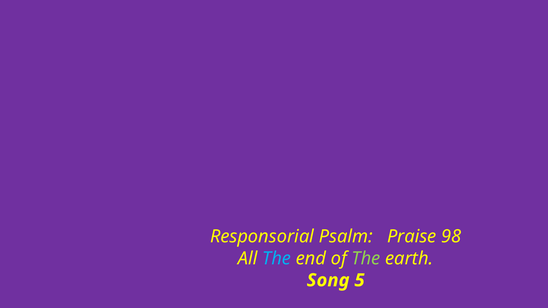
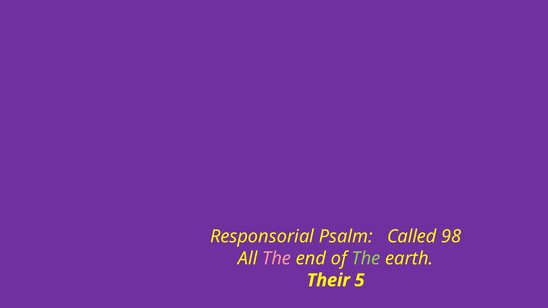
Praise: Praise -> Called (412, 237)
The colour: light blue -> pink (277, 259)
Song: Song -> Their (328, 281)
